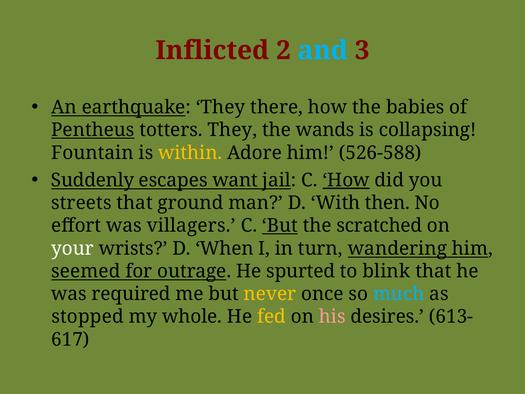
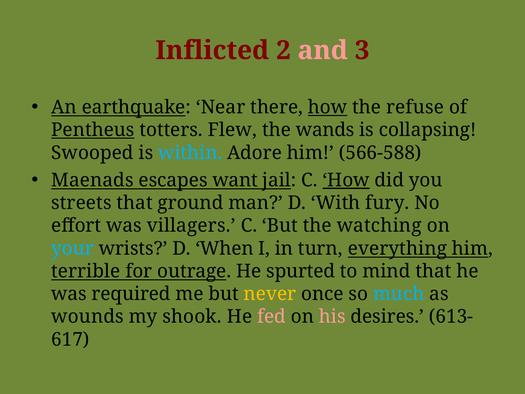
and colour: light blue -> pink (323, 50)
earthquake They: They -> Near (221, 107)
how underline: none -> present (328, 107)
babies: babies -> refuse (415, 107)
totters They: They -> Flew (232, 130)
Fountain: Fountain -> Swooped (92, 153)
within colour: yellow -> light blue (190, 153)
526-588: 526-588 -> 566-588 (380, 153)
Suddenly: Suddenly -> Maenads (92, 180)
then: then -> fury (387, 203)
But underline: present -> none (280, 226)
scratched: scratched -> watching (379, 226)
your colour: white -> light blue (72, 248)
wandering: wandering -> everything (397, 248)
seemed: seemed -> terrible (86, 271)
blink: blink -> mind (386, 271)
stopped: stopped -> wounds (88, 316)
whole: whole -> shook (192, 316)
fed colour: yellow -> pink (271, 316)
